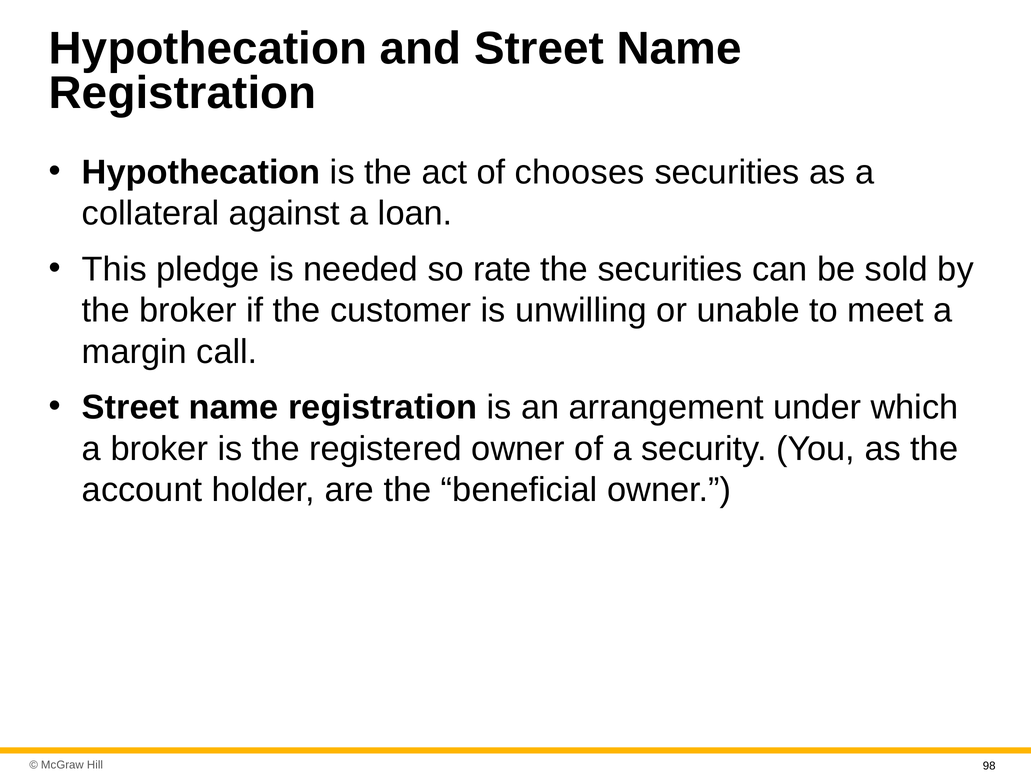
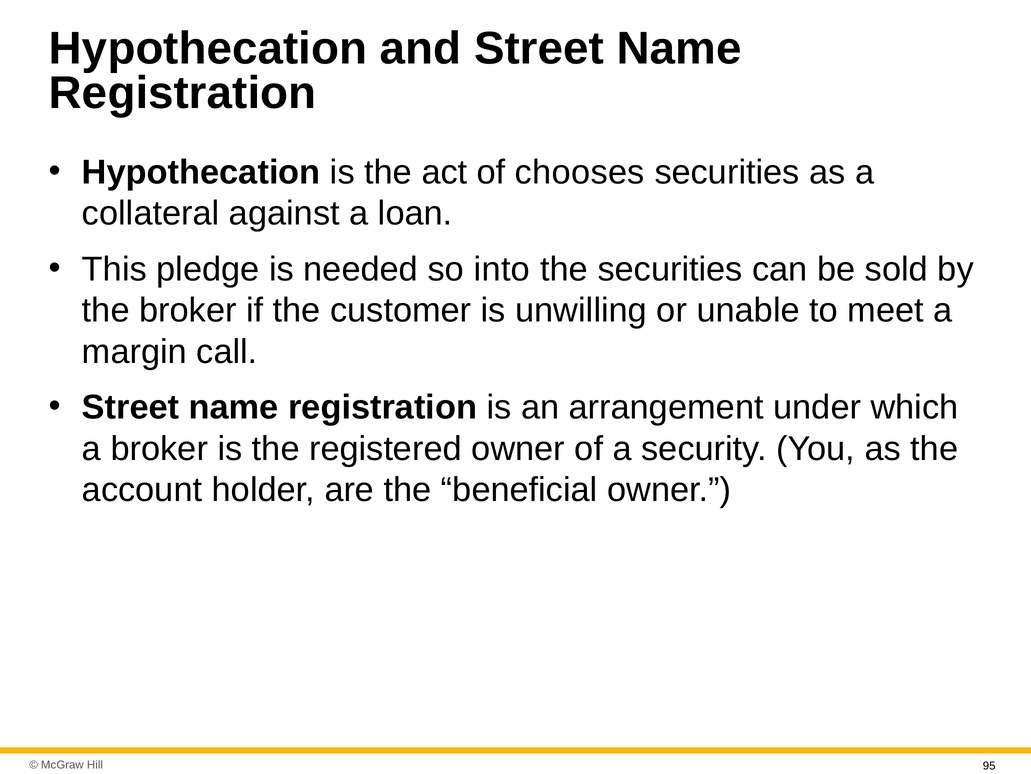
rate: rate -> into (502, 269)
98: 98 -> 95 (989, 765)
